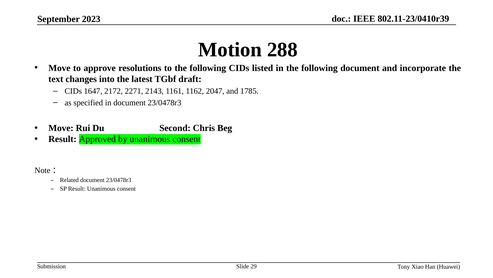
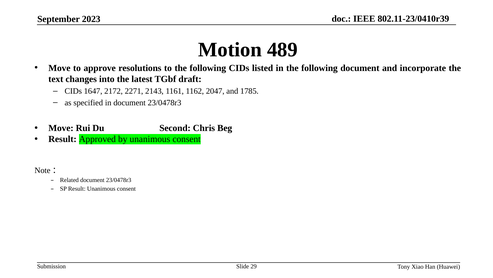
288: 288 -> 489 (282, 49)
